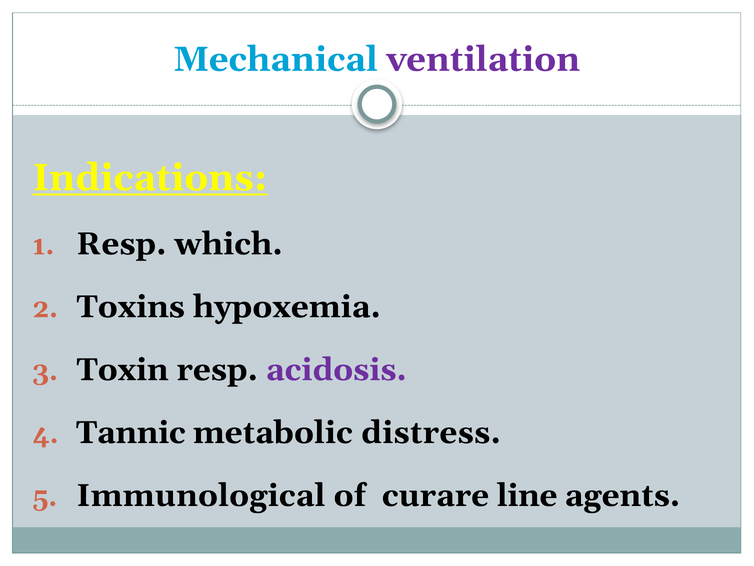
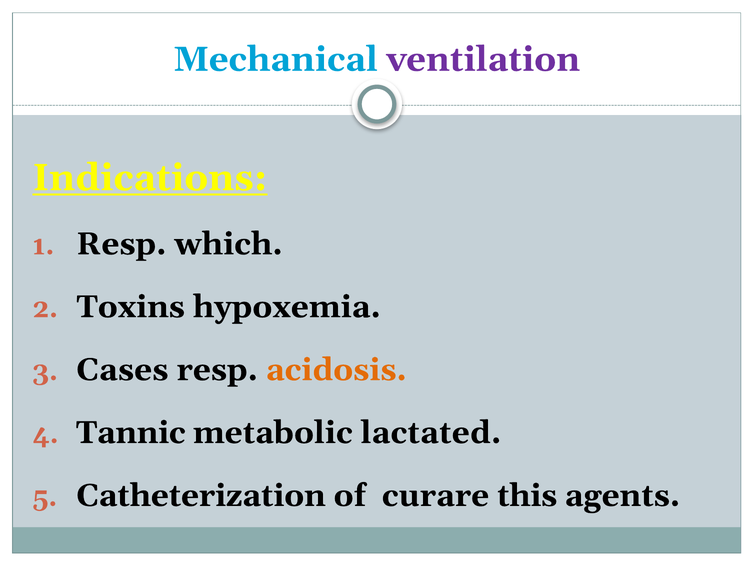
Toxin: Toxin -> Cases (122, 369)
acidosis colour: purple -> orange (336, 369)
distress: distress -> lactated (431, 432)
Immunological: Immunological -> Catheterization (201, 495)
line: line -> this (527, 495)
